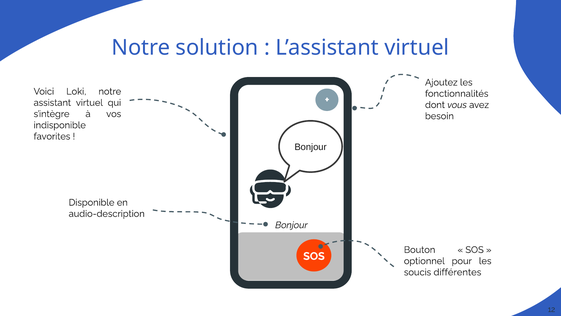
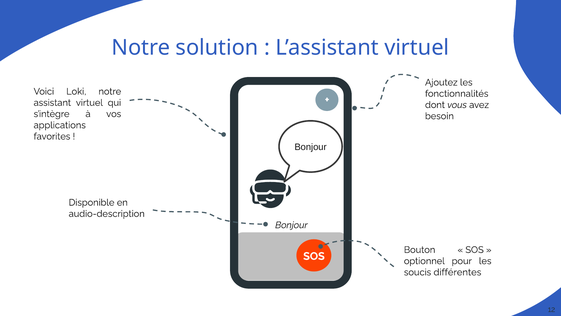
indisponible: indisponible -> applications (60, 125)
